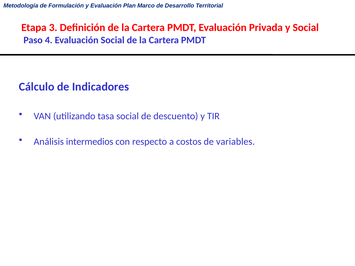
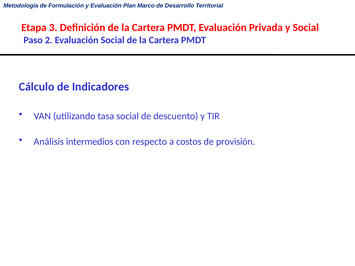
4: 4 -> 2 (49, 40)
variables: variables -> provisión (236, 142)
